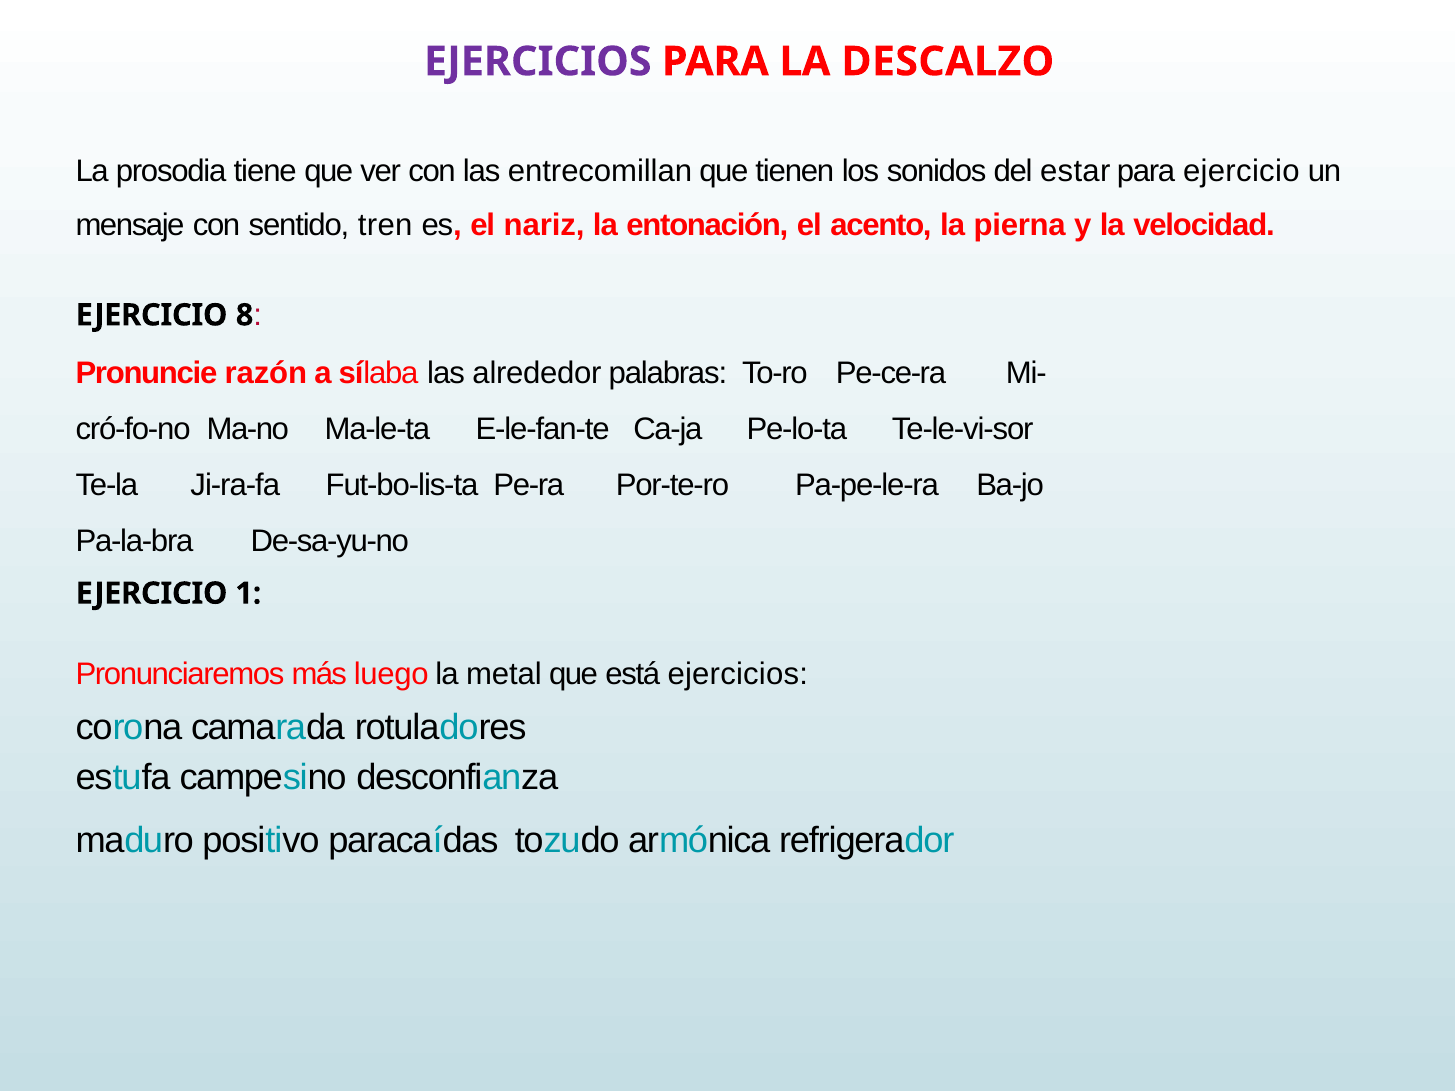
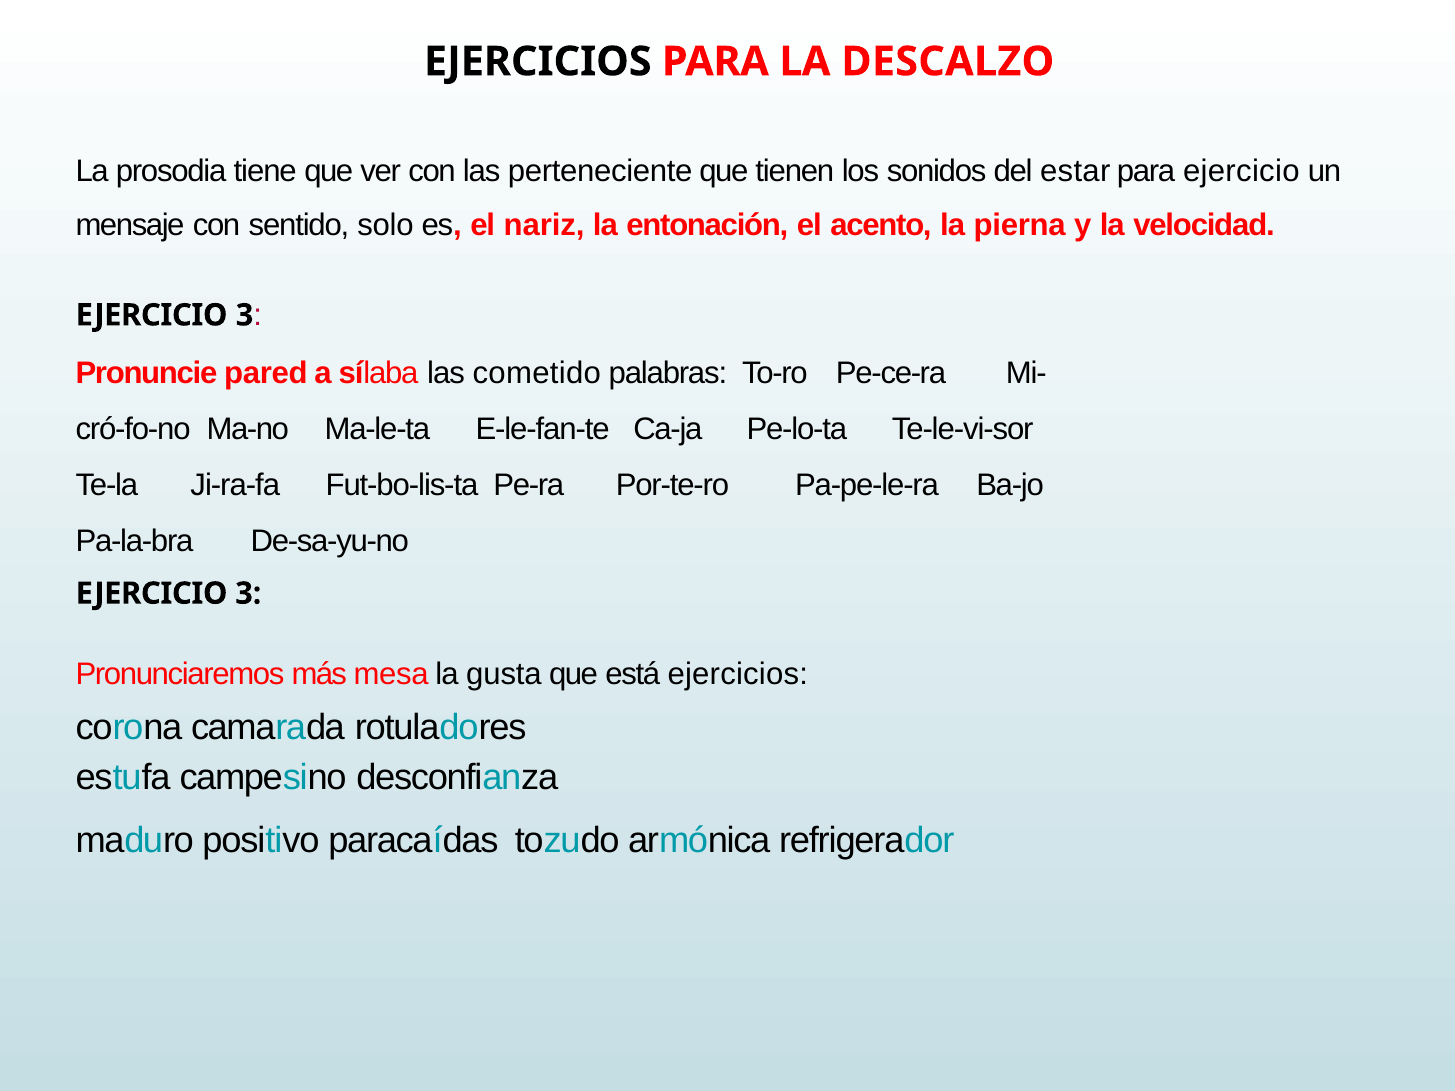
EJERCICIOS colour: purple -> black (538, 62)
entrecomillan: entrecomillan -> perteneciente (600, 172)
tren: tren -> solo (386, 226)
8: 8 -> 3 (245, 315)
razón: razón -> pared (266, 373)
alrededor: alrededor -> cometido (537, 373)
1: 1 -> 3 (248, 594)
luego: luego -> mesa (391, 674)
metal: metal -> gusta (504, 674)
